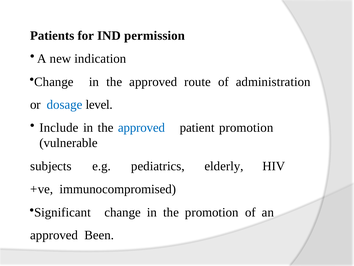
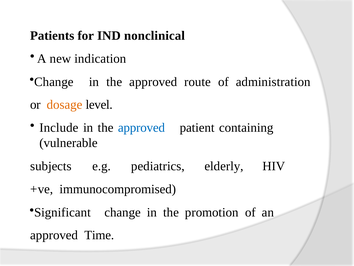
permission: permission -> nonclinical (154, 36)
dosage colour: blue -> orange (64, 104)
patient promotion: promotion -> containing (246, 127)
Been: Been -> Time (99, 235)
